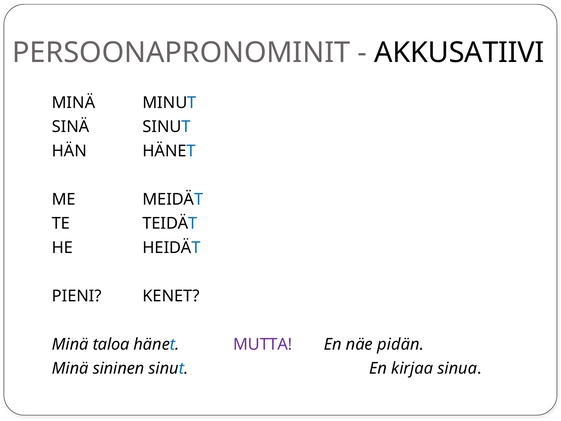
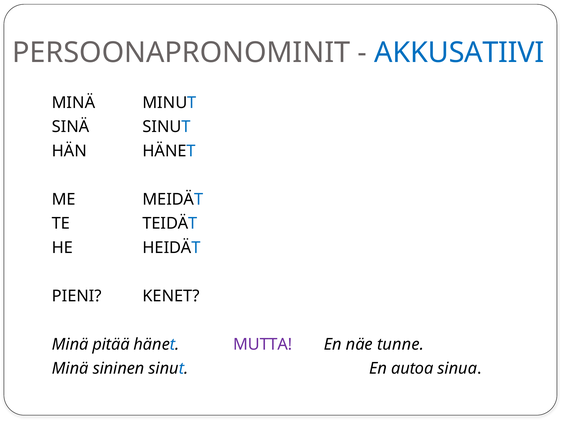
AKKUSATIIVI colour: black -> blue (459, 53)
taloa: taloa -> pitää (111, 344)
pidän: pidän -> tunne (401, 344)
kirjaa: kirjaa -> autoa (412, 368)
